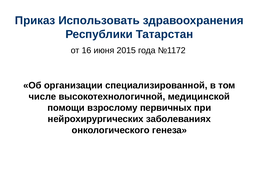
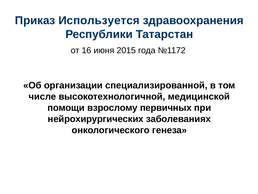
Использовать: Использовать -> Используется (99, 20)
